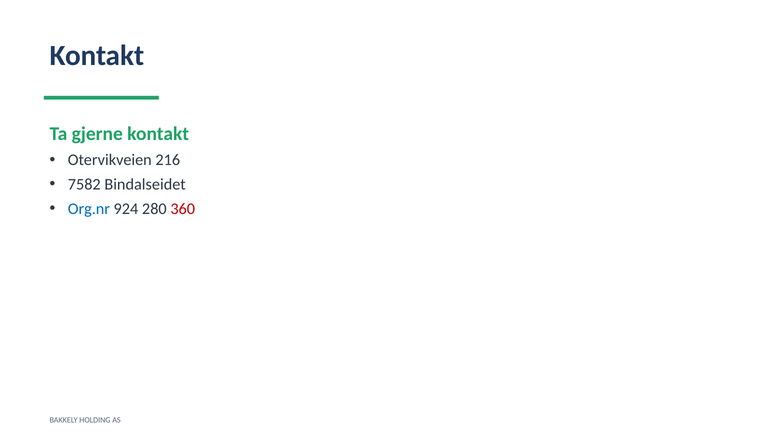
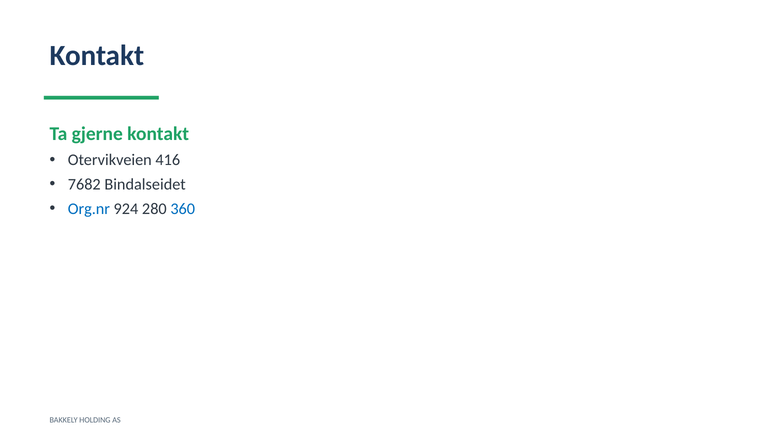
216: 216 -> 416 (168, 160)
7582: 7582 -> 7682 (84, 185)
360 colour: red -> blue (183, 209)
